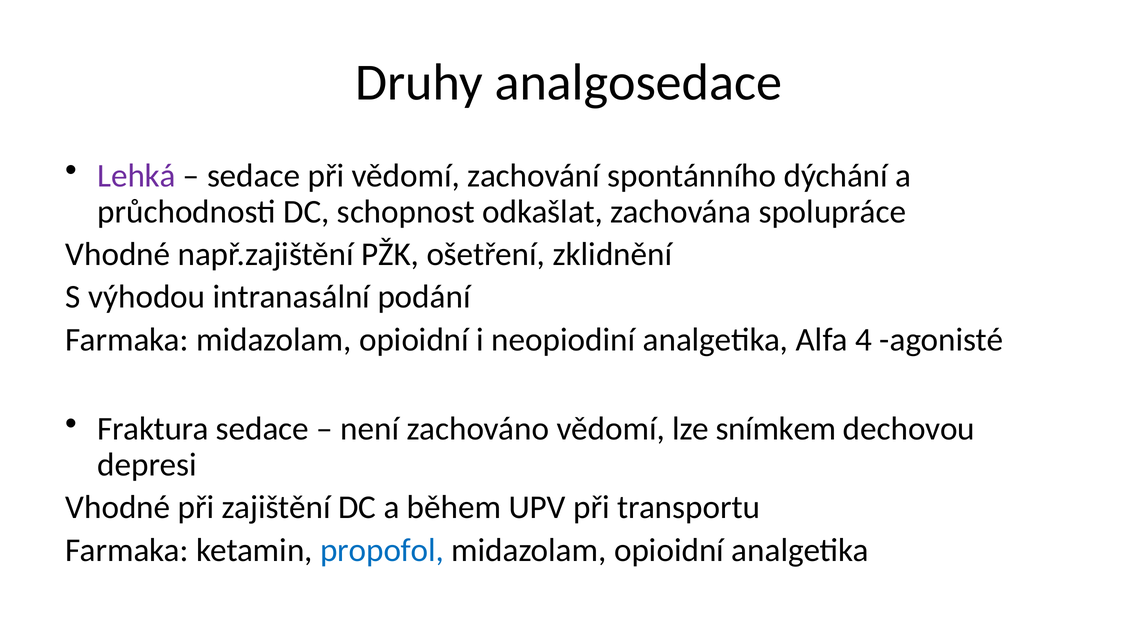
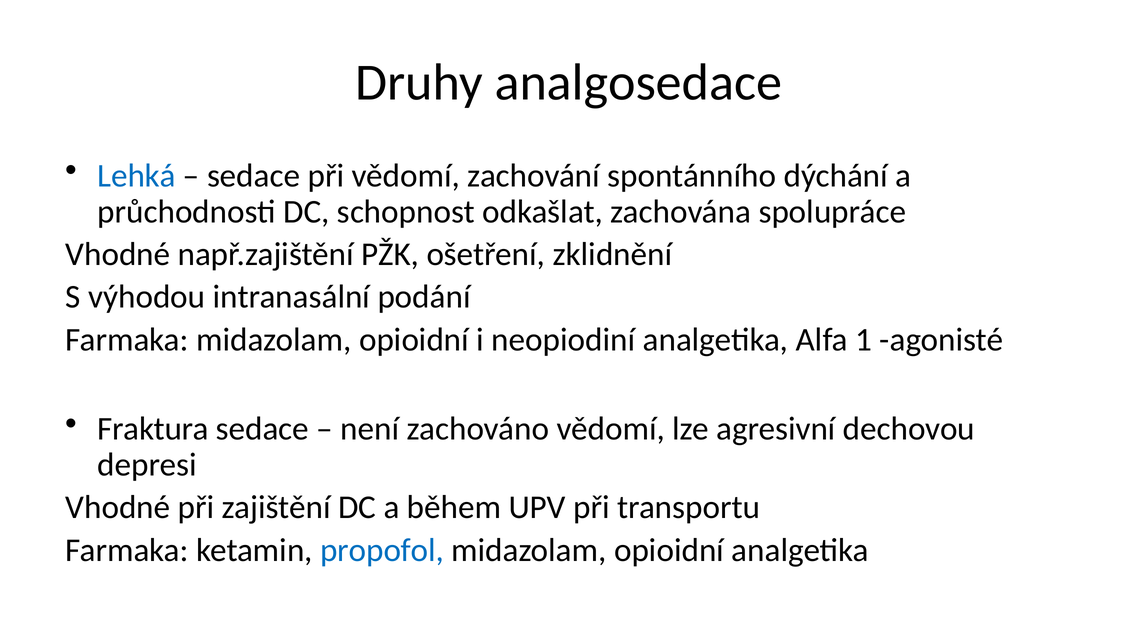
Lehká colour: purple -> blue (137, 176)
4: 4 -> 1 (864, 340)
snímkem: snímkem -> agresivní (776, 429)
